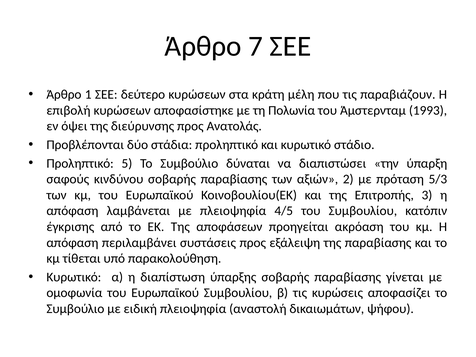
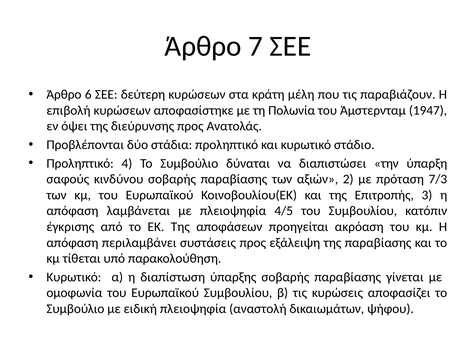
1: 1 -> 6 (88, 95)
δεύτερο: δεύτερο -> δεύτερη (143, 95)
1993: 1993 -> 1947 (428, 110)
5: 5 -> 4 (127, 163)
5/3: 5/3 -> 7/3 (438, 179)
